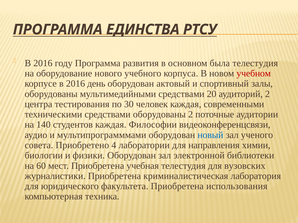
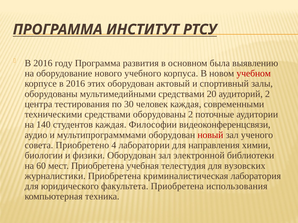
ЕДИНСТВА: ЕДИНСТВА -> ИНСТИТУТ (143, 30)
была телестудия: телестудия -> выявлению (255, 63)
день: день -> этих (96, 84)
новый colour: blue -> red (210, 135)
